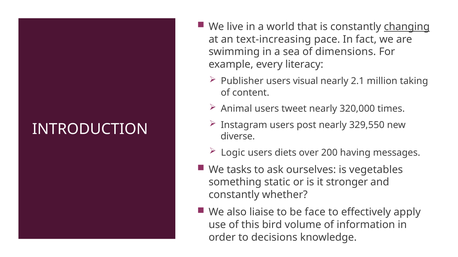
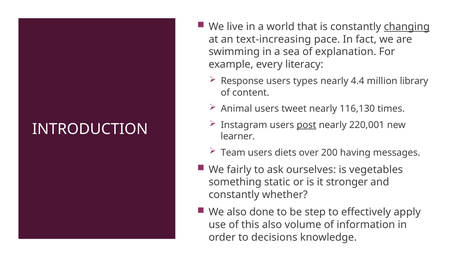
dimensions: dimensions -> explanation (346, 52)
Publisher: Publisher -> Response (242, 81)
visual: visual -> types (305, 81)
2.1: 2.1 -> 4.4 (358, 81)
taking: taking -> library (414, 81)
320,000: 320,000 -> 116,130 (357, 109)
post underline: none -> present (306, 125)
329,550: 329,550 -> 220,001 (367, 125)
diverse: diverse -> learner (238, 137)
Logic: Logic -> Team (233, 153)
tasks: tasks -> fairly (239, 170)
liaise: liaise -> done (262, 213)
face: face -> step (315, 213)
this bird: bird -> also (272, 225)
